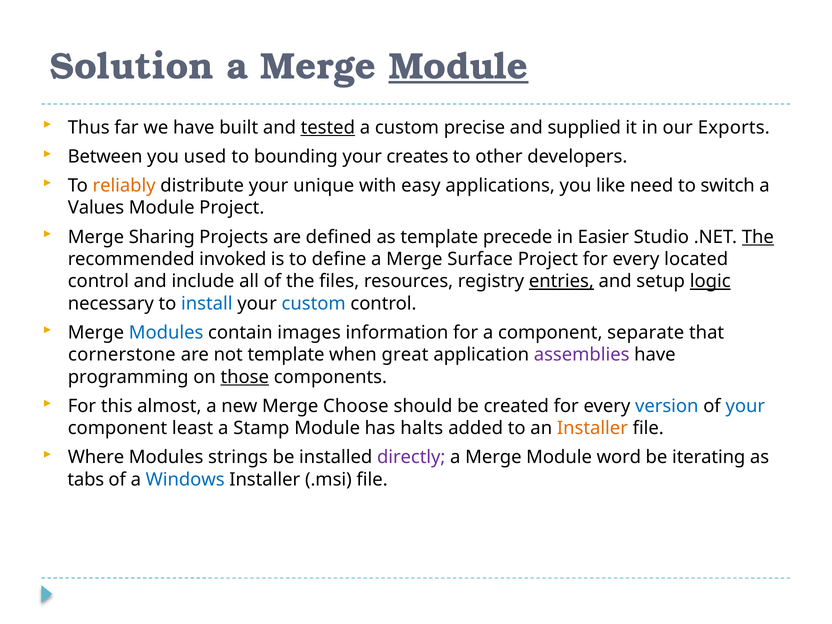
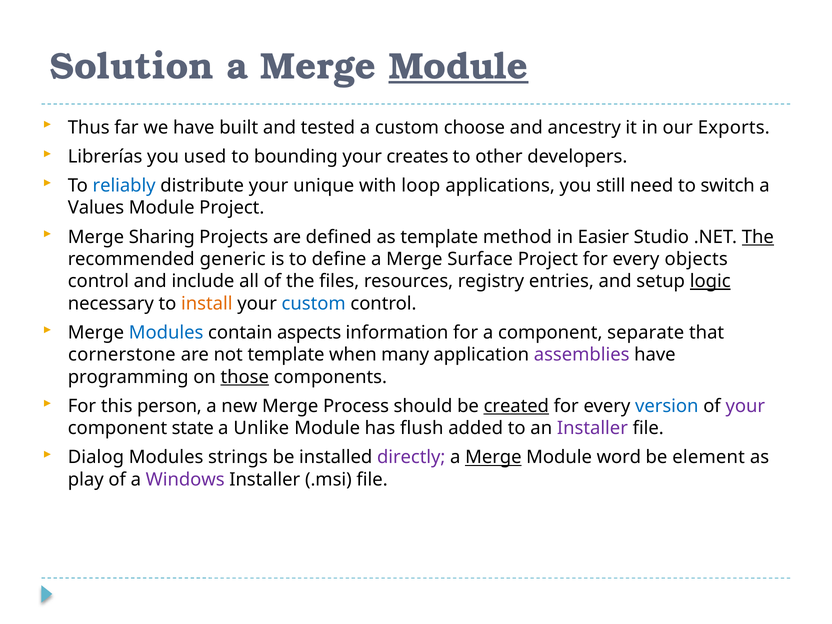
tested underline: present -> none (328, 127)
precise: precise -> choose (474, 127)
supplied: supplied -> ancestry (584, 127)
Between: Between -> Librerías (105, 157)
reliably colour: orange -> blue (124, 186)
easy: easy -> loop (421, 186)
like: like -> still (611, 186)
precede: precede -> method (517, 237)
invoked: invoked -> generic (233, 259)
located: located -> objects (696, 259)
entries underline: present -> none (561, 281)
install colour: blue -> orange (207, 303)
images: images -> aspects (309, 333)
great: great -> many (405, 355)
almost: almost -> person (169, 406)
Choose: Choose -> Process (356, 406)
created underline: none -> present (516, 406)
your colour: blue -> purple (745, 406)
least: least -> state (193, 428)
Stamp: Stamp -> Unlike (261, 428)
halts: halts -> flush (422, 428)
Installer colour: orange -> purple (592, 428)
Where: Where -> Dialog (96, 457)
Merge underline: none -> present (493, 457)
iterating: iterating -> element (709, 457)
tabs: tabs -> play (86, 480)
Windows colour: blue -> purple (185, 480)
